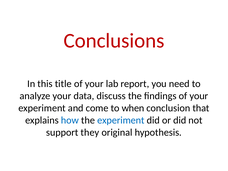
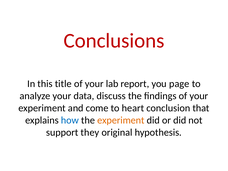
need: need -> page (179, 84)
when: when -> heart (133, 108)
experiment colour: blue -> orange (121, 120)
